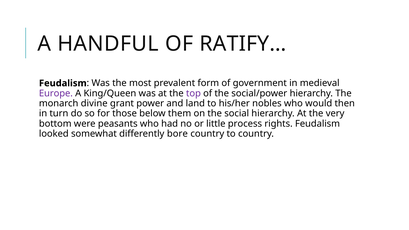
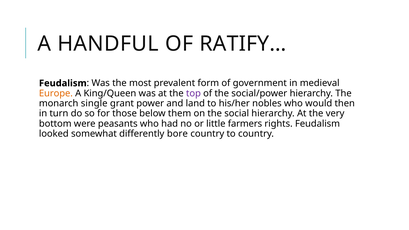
Europe colour: purple -> orange (56, 93)
divine: divine -> single (94, 103)
process: process -> farmers (245, 124)
